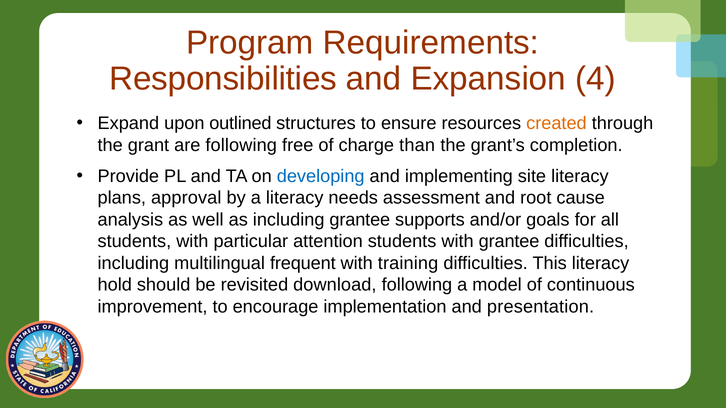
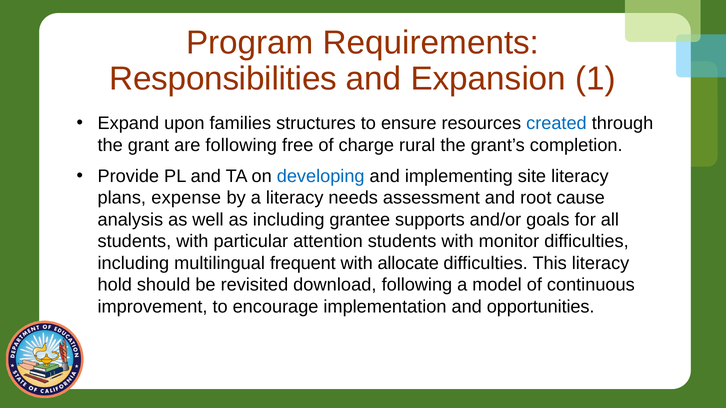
4: 4 -> 1 (596, 79)
outlined: outlined -> families (240, 124)
created colour: orange -> blue (556, 124)
than: than -> rural (417, 145)
approval: approval -> expense (186, 198)
with grantee: grantee -> monitor (509, 242)
training: training -> allocate (408, 263)
presentation: presentation -> opportunities (541, 307)
